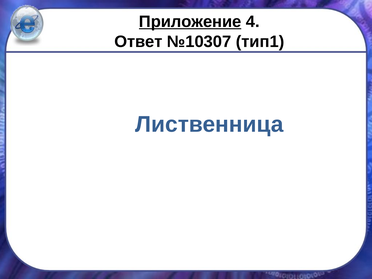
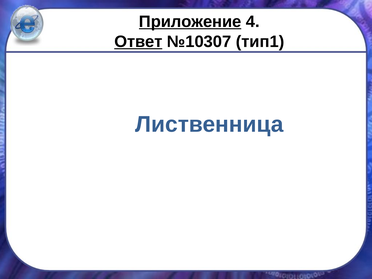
Ответ underline: none -> present (138, 42)
